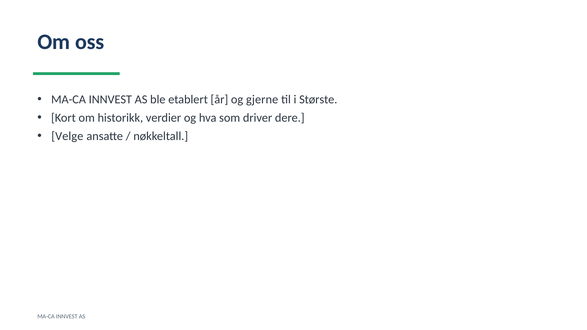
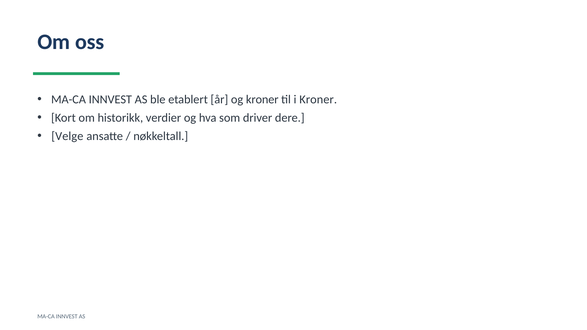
og gjerne: gjerne -> kroner (262, 99)
i Største: Største -> Kroner (318, 99)
